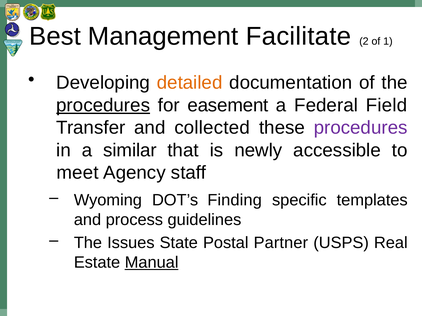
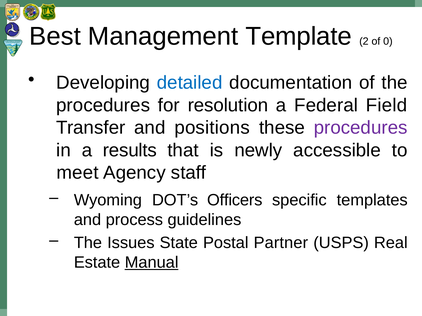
Facilitate: Facilitate -> Template (299, 36)
1: 1 -> 0 (388, 41)
detailed colour: orange -> blue (190, 83)
procedures underline: present -> none (103, 105)
easement: easement -> resolution (228, 105)
collected: collected -> positions (212, 128)
similar: similar -> results (130, 150)
Finding: Finding -> Officers (235, 200)
